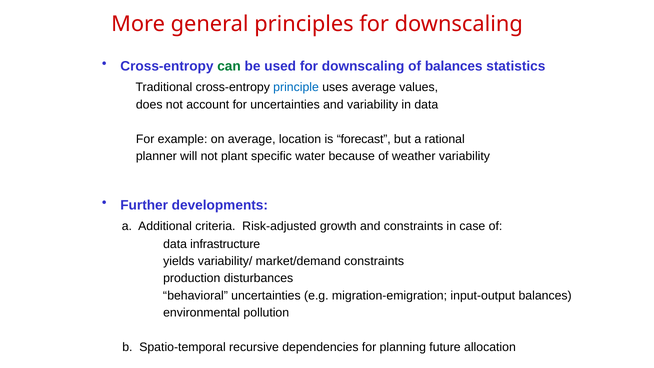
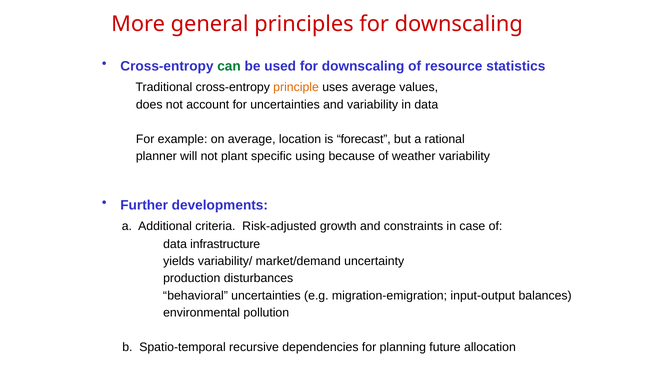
of balances: balances -> resource (454, 66)
principle colour: blue -> orange (296, 87)
water: water -> using (310, 156)
market/demand constraints: constraints -> uncertainty (374, 261)
